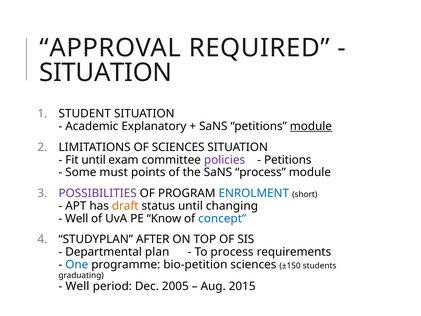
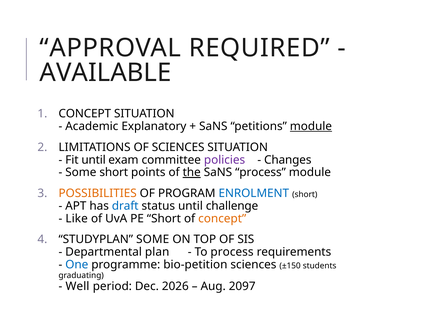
SITUATION: SITUATION -> AVAILABLE (106, 73)
STUDENT: STUDENT -> CONCEPT (85, 114)
Petitions: Petitions -> Changes (288, 160)
Some must: must -> short (114, 172)
the underline: none -> present (192, 172)
POSSIBILITIES colour: purple -> orange (98, 193)
draft colour: orange -> blue (125, 206)
changing: changing -> challenge (232, 206)
Well: Well -> Like (77, 218)
PE Know: Know -> Short (164, 218)
concept colour: blue -> orange (222, 218)
STUDYPLAN AFTER: AFTER -> SOME (153, 239)
2005: 2005 -> 2026 (175, 286)
2015: 2015 -> 2097 (242, 286)
